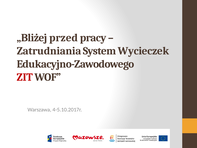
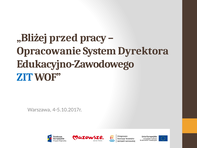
Zatrudniania: Zatrudniania -> Opracowanie (49, 51)
Wycieczek: Wycieczek -> Dyrektora (143, 51)
ZIT colour: red -> blue (25, 77)
